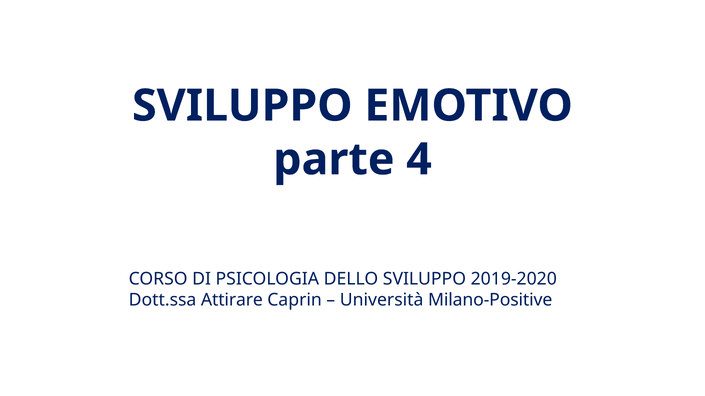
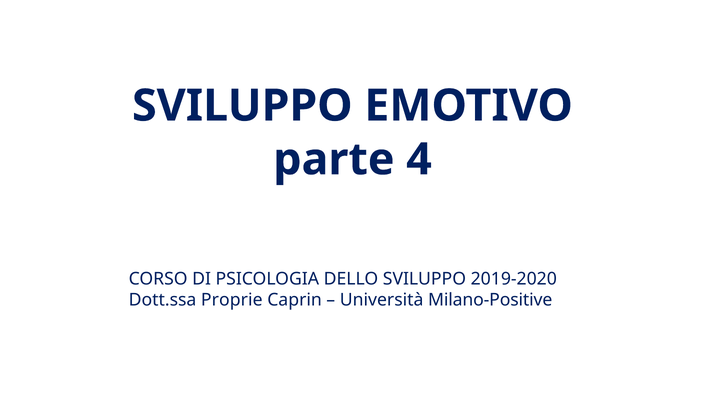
Attirare: Attirare -> Proprie (232, 300)
